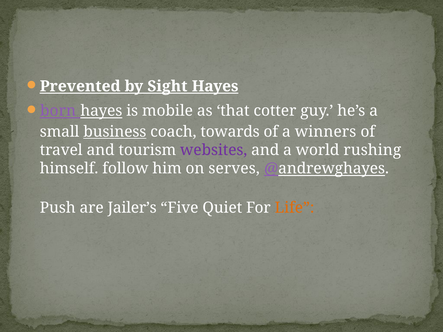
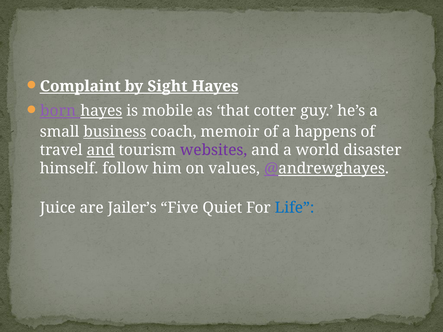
Prevented: Prevented -> Complaint (80, 86)
towards: towards -> memoir (230, 132)
winners: winners -> happens (326, 132)
and underline: none -> present (101, 150)
rushing: rushing -> disaster (372, 150)
serves: serves -> values (234, 169)
Push: Push -> Juice (58, 208)
Life colour: orange -> blue (295, 208)
